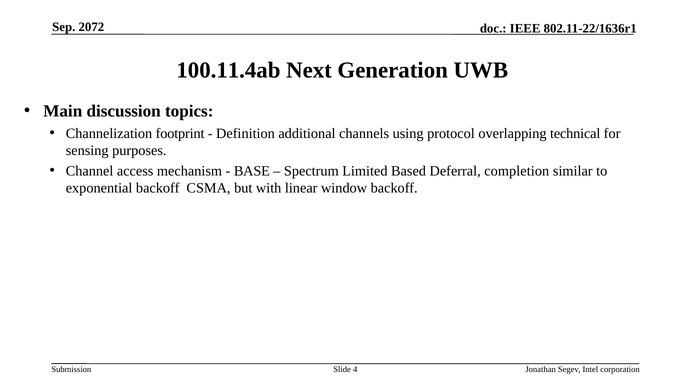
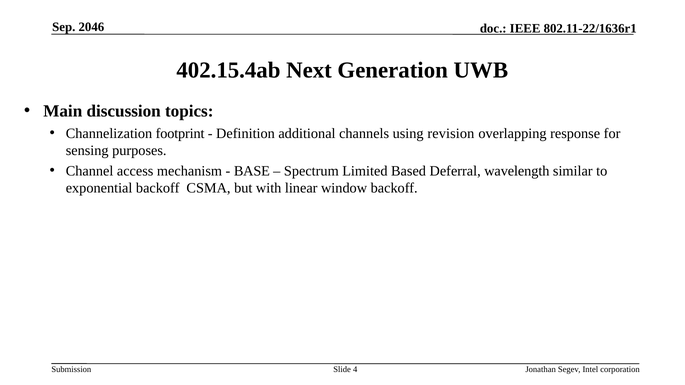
2072: 2072 -> 2046 (91, 27)
100.11.4ab: 100.11.4ab -> 402.15.4ab (228, 70)
protocol: protocol -> revision (451, 133)
technical: technical -> response (575, 133)
completion: completion -> wavelength (517, 171)
